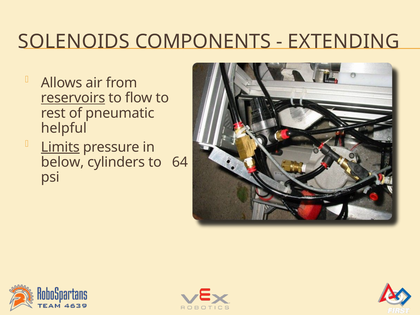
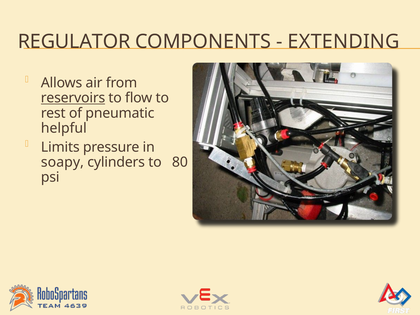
SOLENOIDS: SOLENOIDS -> REGULATOR (74, 42)
Limits underline: present -> none (60, 147)
below: below -> soapy (62, 162)
64: 64 -> 80 (180, 162)
